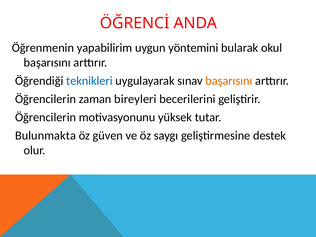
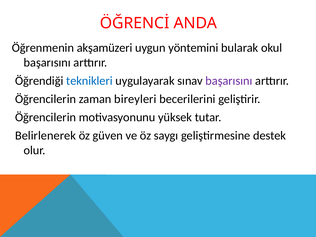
yapabilirim: yapabilirim -> akşamüzeri (105, 48)
başarısını colour: orange -> purple (229, 81)
Bulunmakta: Bulunmakta -> Belirlenerek (45, 136)
